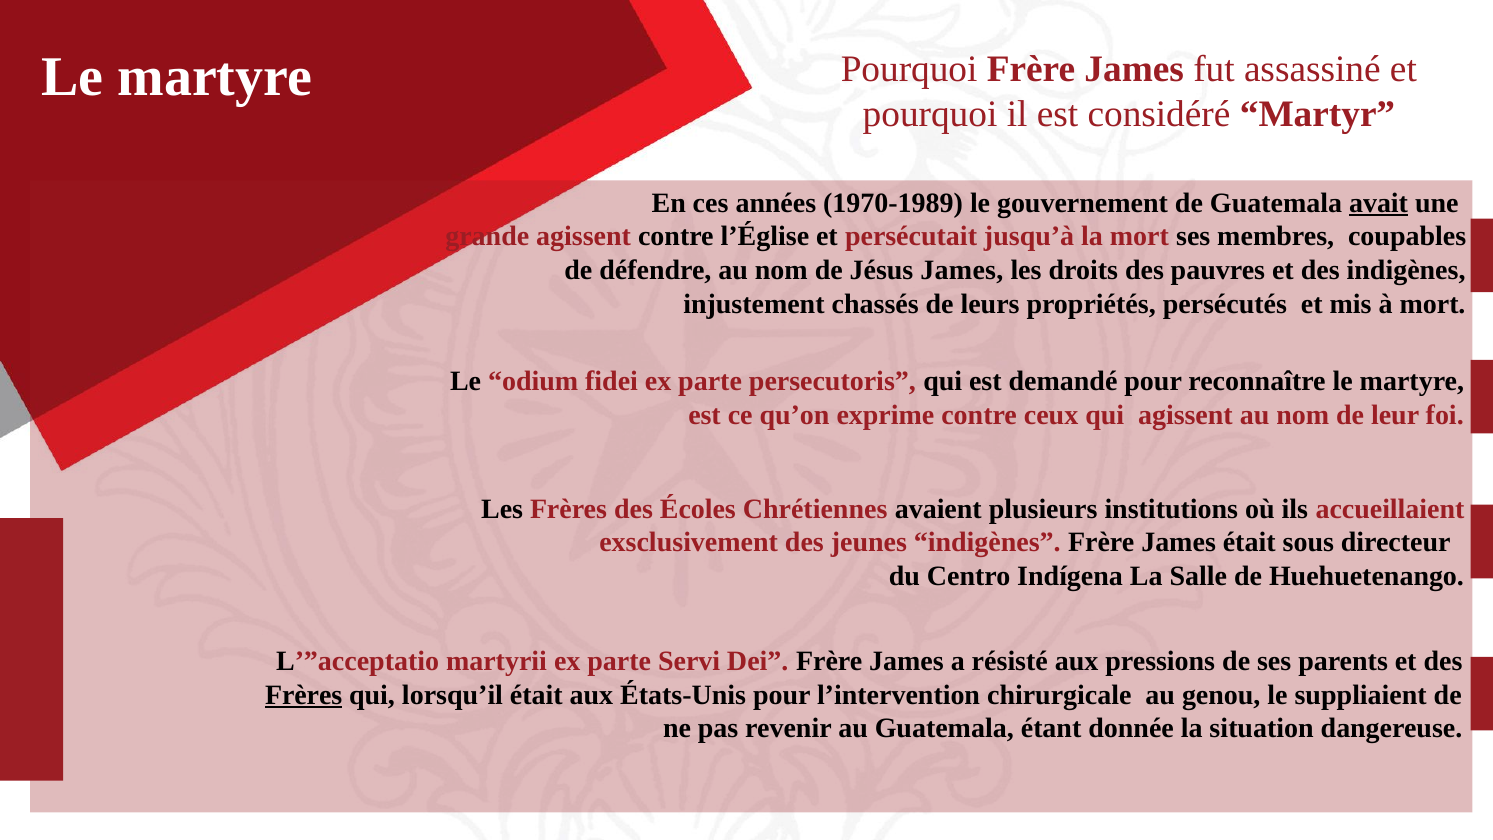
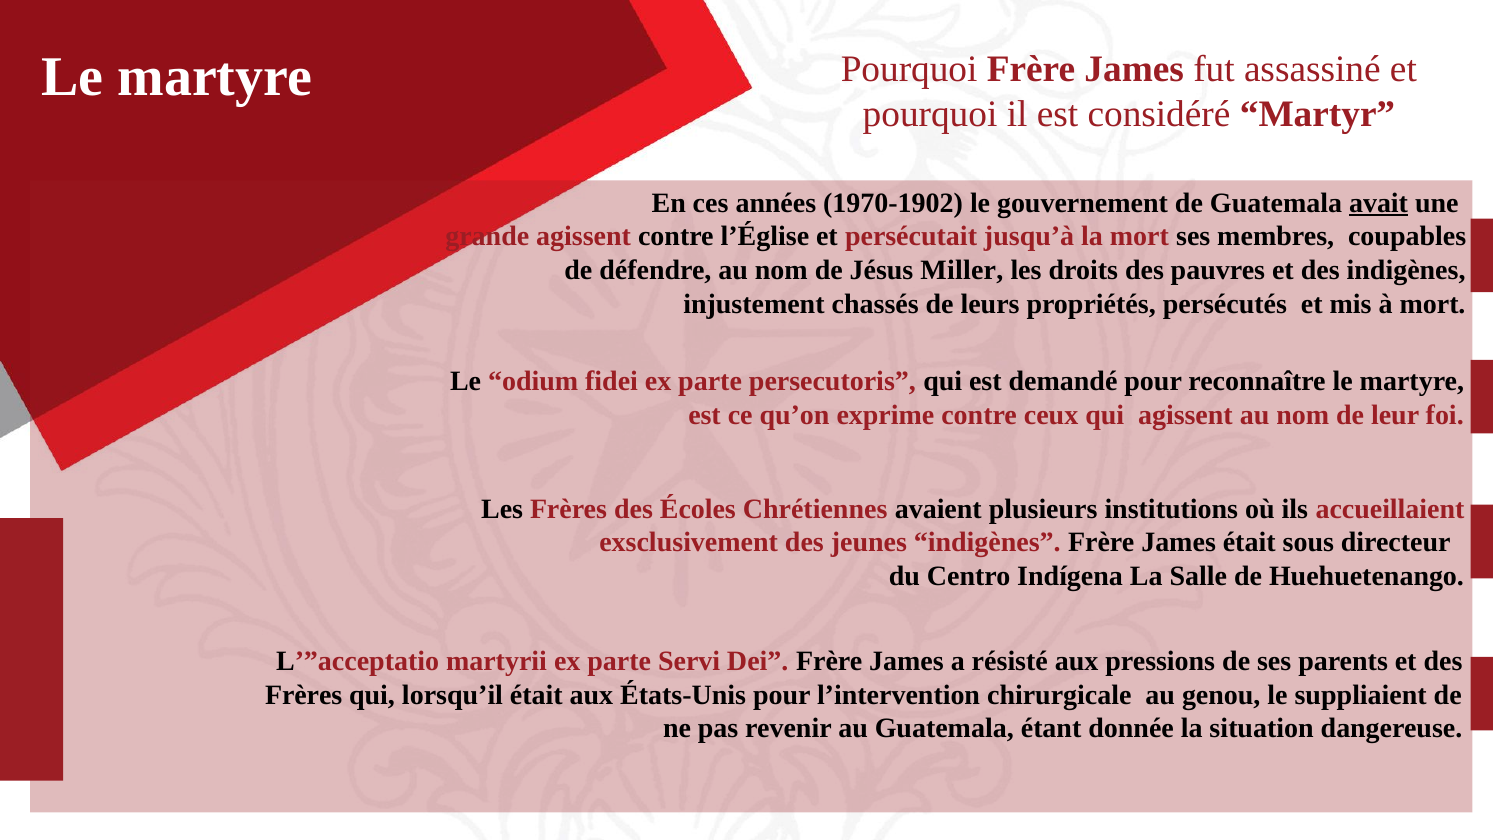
1970-1989: 1970-1989 -> 1970-1902 (893, 203)
Jésus James: James -> Miller (962, 270)
Frères underline: present -> none (304, 695)
